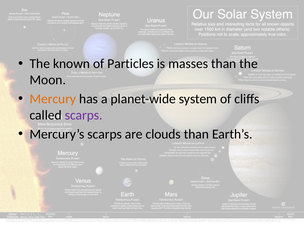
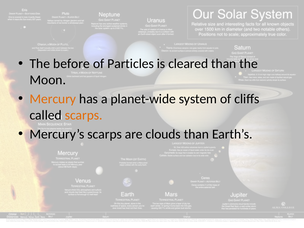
known: known -> before (71, 64)
masses: masses -> cleared (188, 64)
scarps colour: purple -> orange (84, 115)
